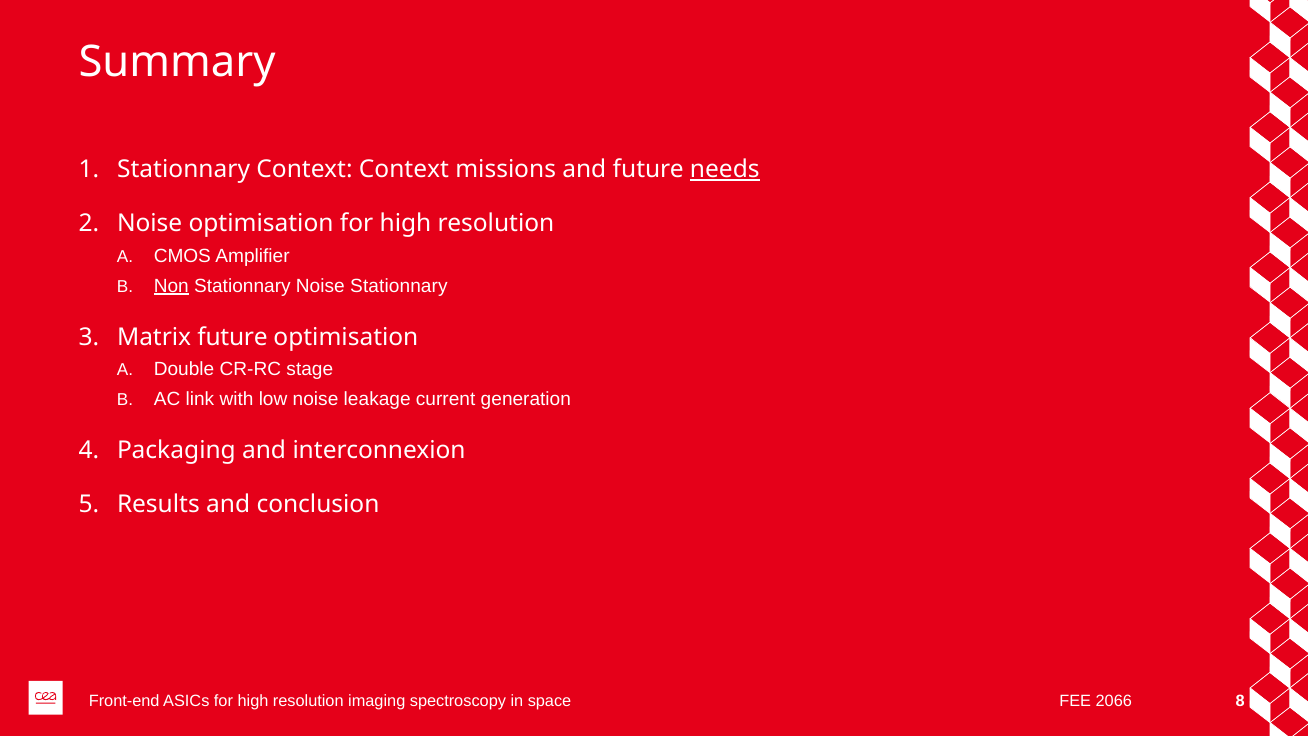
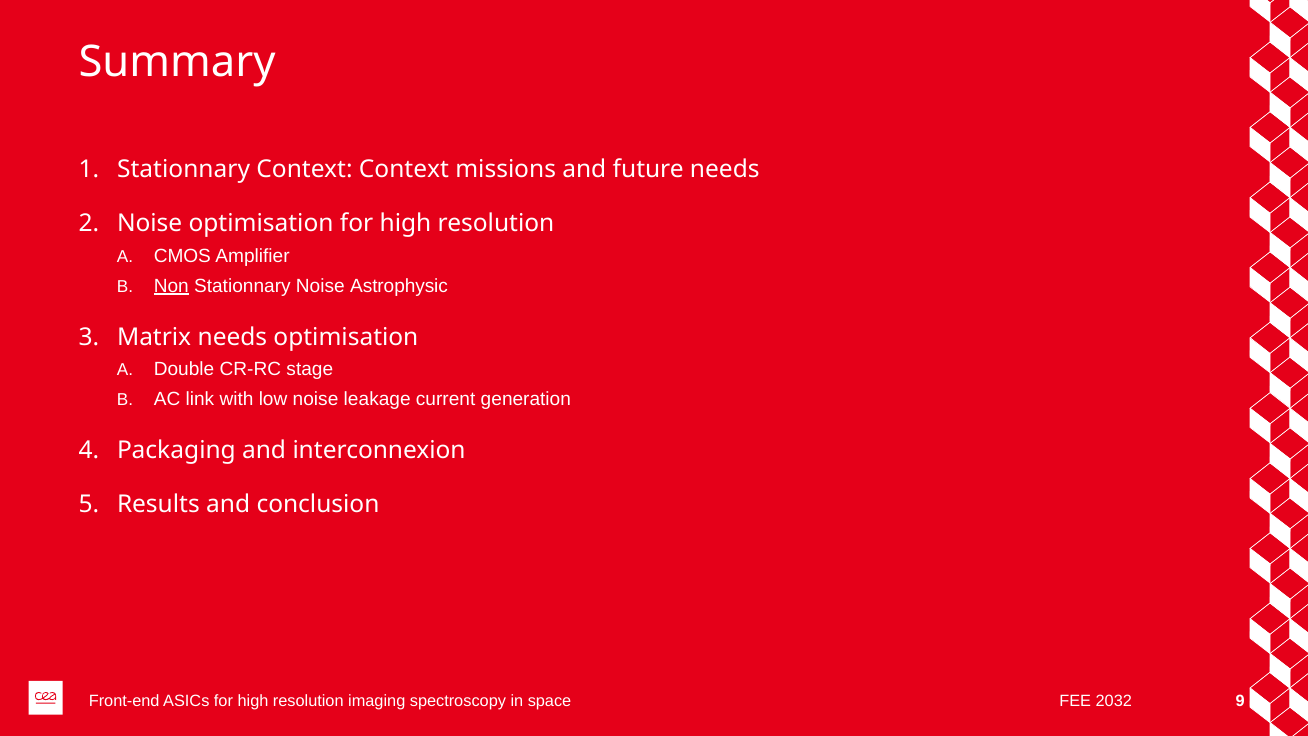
needs underline: present -> none (725, 169)
Noise Stationnary: Stationnary -> Astrophysic (399, 286)
Matrix future: future -> needs (232, 337)
2066: 2066 -> 2032 (1114, 701)
8: 8 -> 9 (1240, 701)
